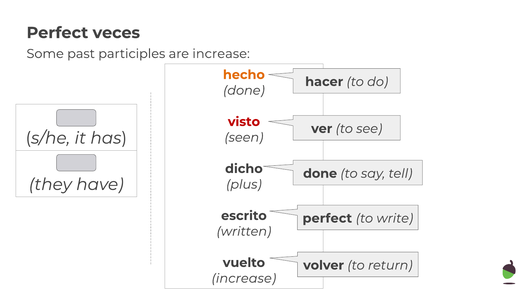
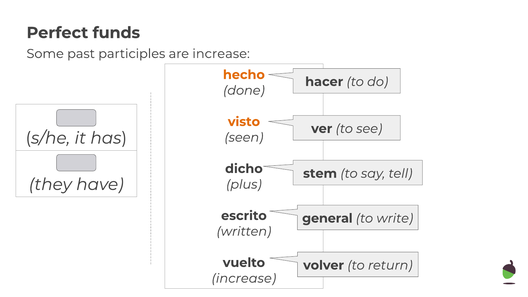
veces: veces -> funds (116, 33)
visto colour: red -> orange (244, 122)
done: done -> stem (320, 174)
perfect: perfect -> general (327, 218)
